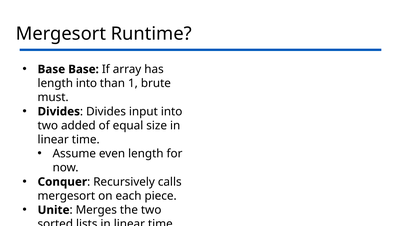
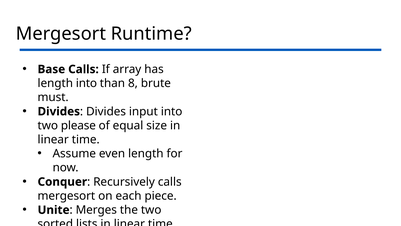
Base Base: Base -> Calls (83, 69)
1: 1 -> 8 (133, 83)
added: added -> please (78, 125)
